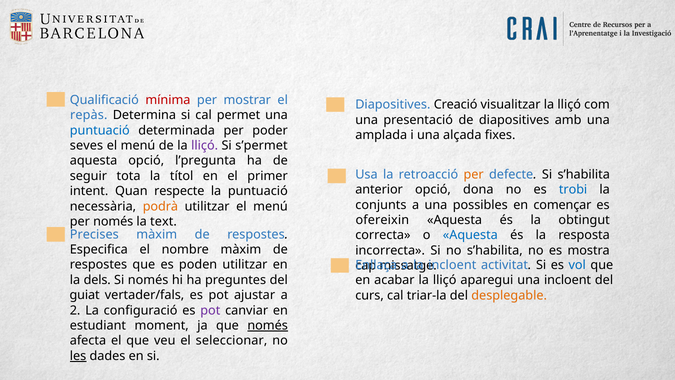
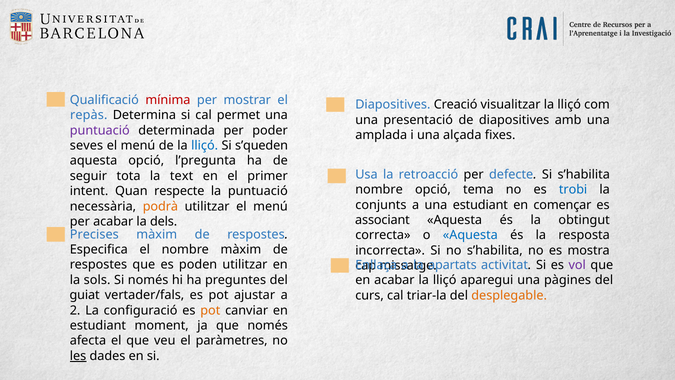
puntuació colour: blue -> purple (100, 130)
lliçó colour: purple -> blue (205, 145)
s’permet: s’permet -> s’queden (262, 145)
per colour: orange -> black (474, 174)
títol: títol -> text (182, 176)
anterior: anterior -> nombre (379, 190)
dona: dona -> tema (478, 190)
una possibles: possibles -> estudiant (480, 205)
ofereixin: ofereixin -> associant (382, 220)
per només: només -> acabar (113, 221)
text: text -> dels (164, 221)
incloent: incloent -> apartats (452, 265)
vol colour: blue -> purple (577, 265)
dels: dels -> sols (97, 280)
una incloent: incloent -> pàgines (567, 280)
pot colour: purple -> orange (210, 310)
només underline: present -> none (268, 325)
seleccionar: seleccionar -> paràmetres (232, 340)
